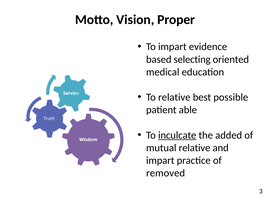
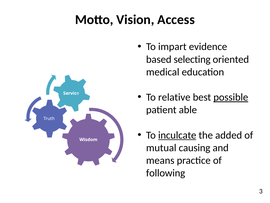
Proper: Proper -> Access (176, 20)
possible underline: none -> present (231, 97)
mutual relative: relative -> causing (195, 147)
impart: impart -> means (160, 160)
removed: removed -> following (166, 173)
